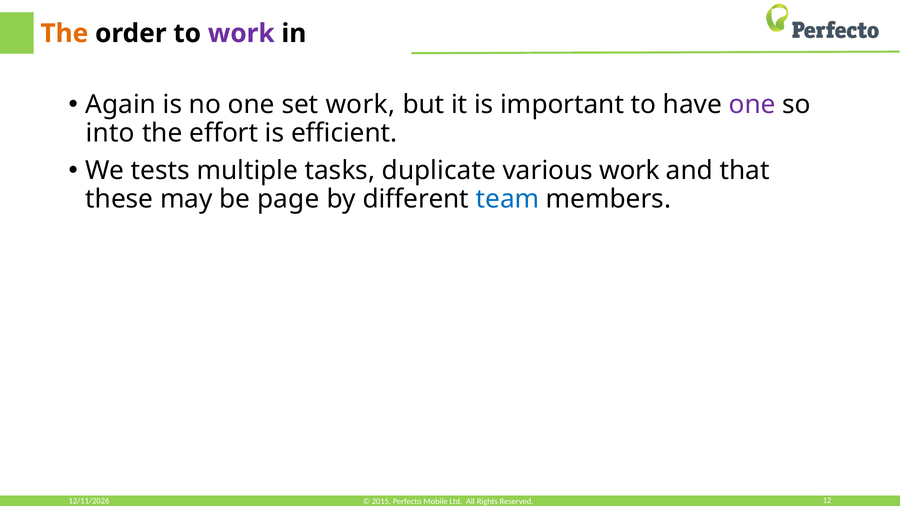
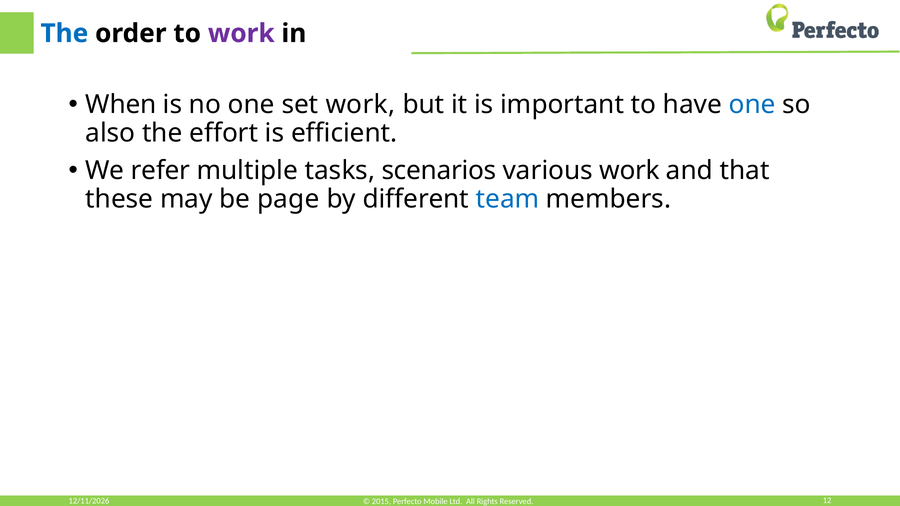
The colour: orange -> blue (64, 33)
Again: Again -> When (121, 105)
one colour: purple -> blue (752, 105)
into: into -> also (110, 133)
tests: tests -> refer (161, 171)
duplicate: duplicate -> scenarios (439, 171)
